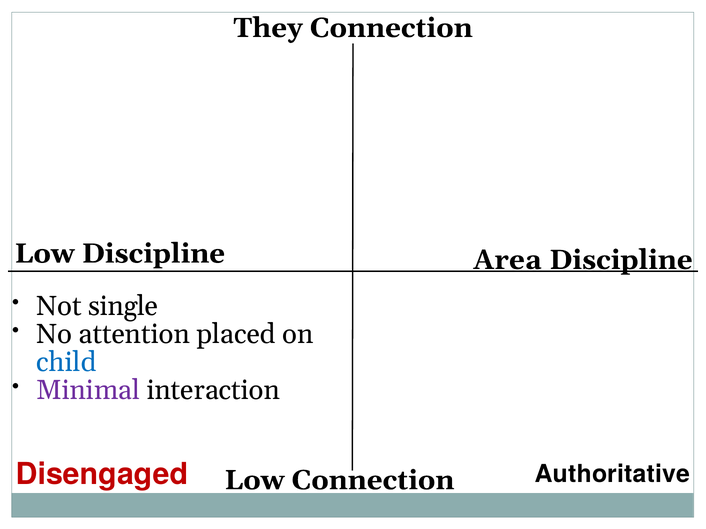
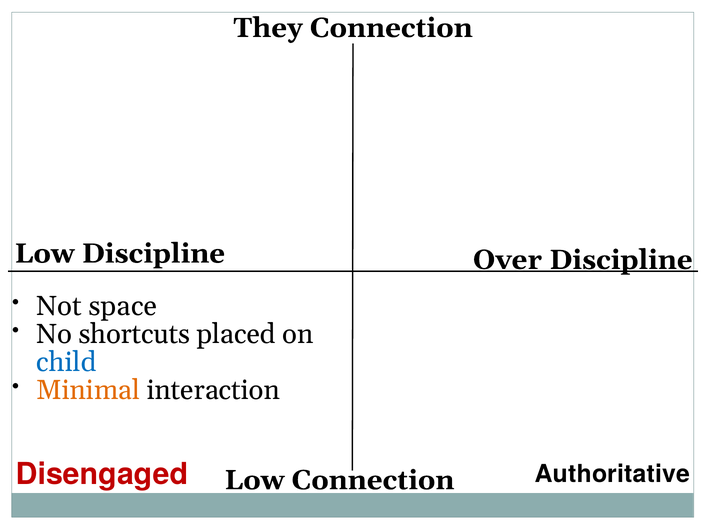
Area: Area -> Over (507, 260)
single: single -> space (123, 306)
attention: attention -> shortcuts (134, 334)
Minimal colour: purple -> orange (88, 391)
